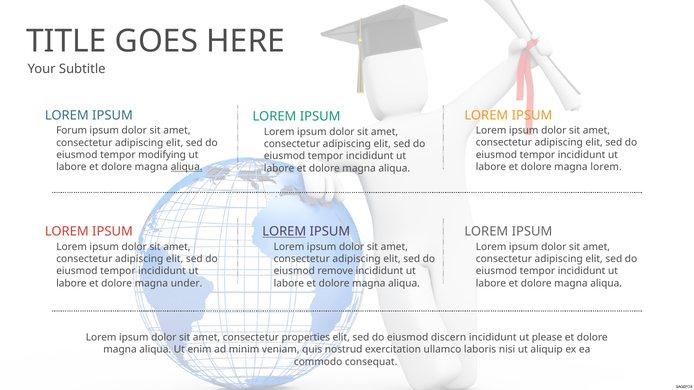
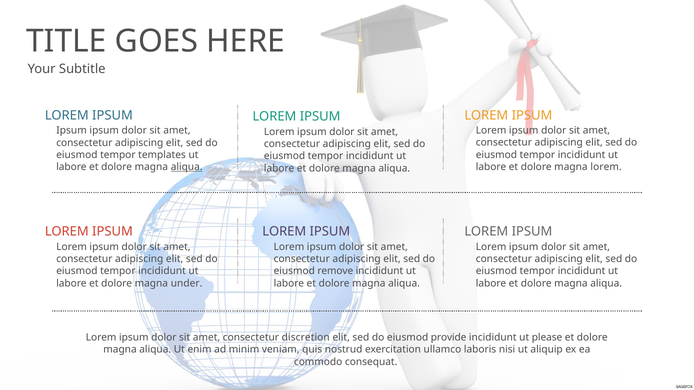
Forum: Forum -> Ipsum (72, 131)
modifying: modifying -> templates (162, 155)
LOREM underline: present -> none (284, 232)
properties: properties -> discretion (306, 338)
discern: discern -> provide (449, 338)
